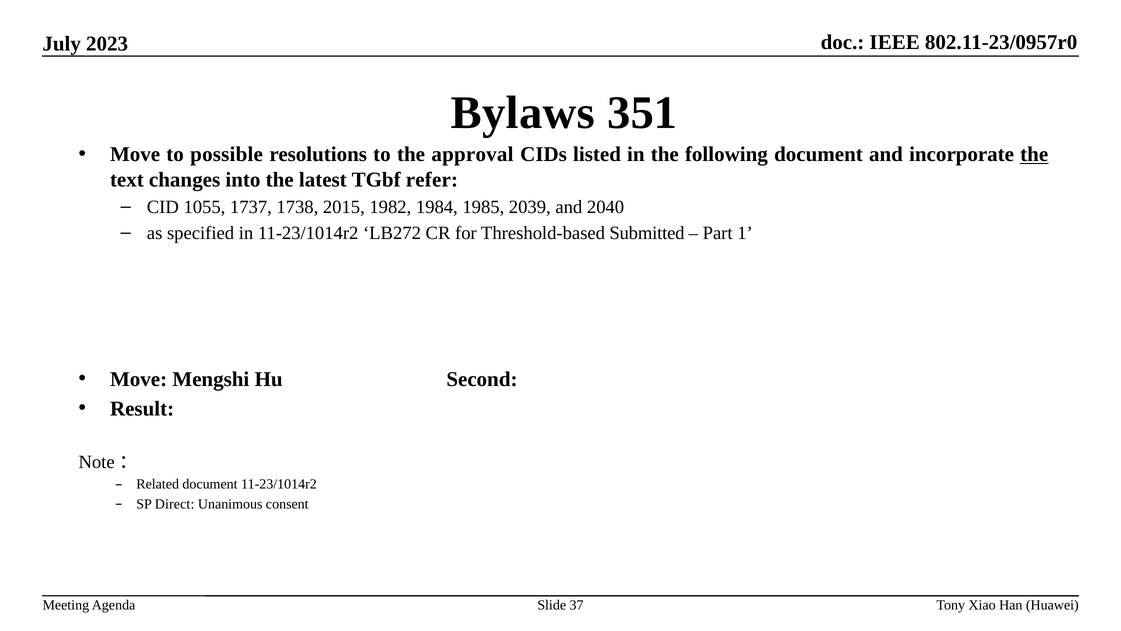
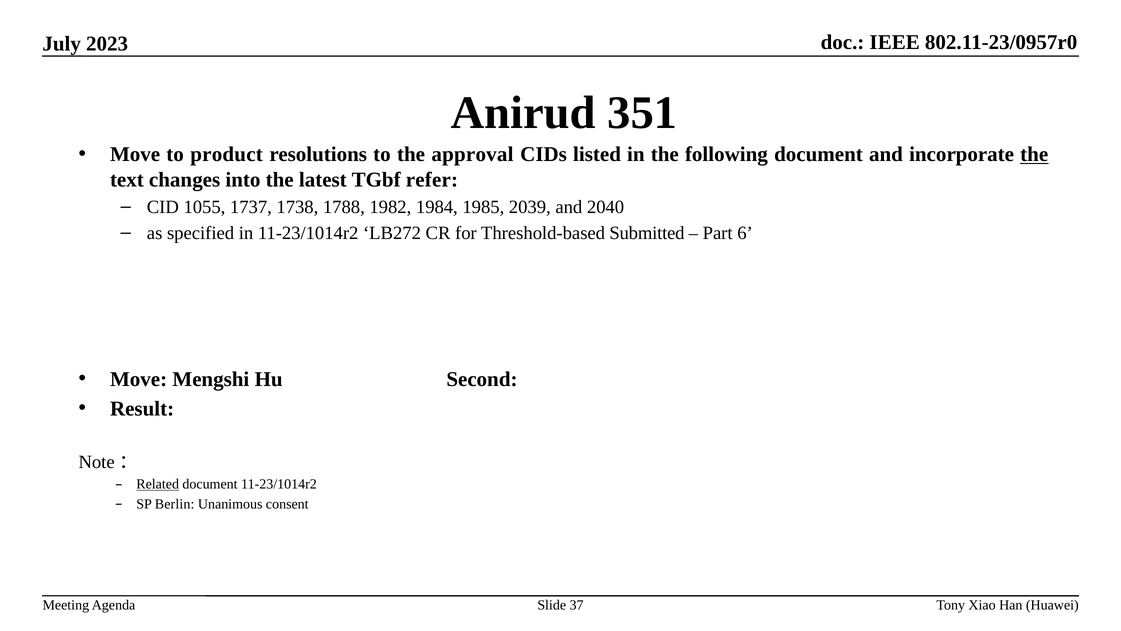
Bylaws: Bylaws -> Anirud (523, 113)
possible: possible -> product (227, 154)
2015: 2015 -> 1788 (344, 207)
1: 1 -> 6 (745, 233)
Related underline: none -> present (158, 484)
Direct: Direct -> Berlin (175, 504)
